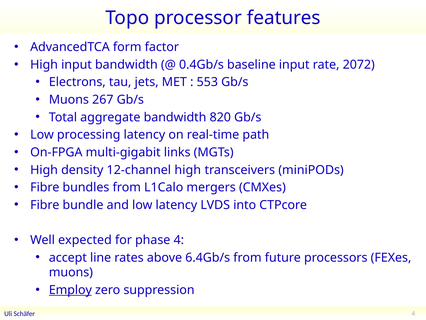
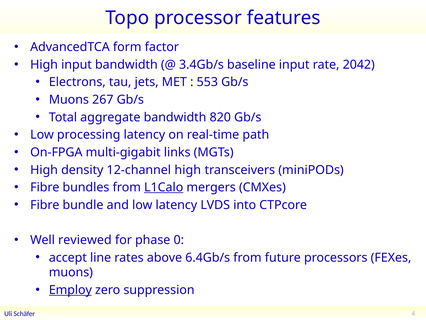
0.4Gb/s: 0.4Gb/s -> 3.4Gb/s (201, 65)
2072: 2072 -> 2042 (359, 65)
L1Calo underline: none -> present (164, 187)
expected: expected -> reviewed (85, 240)
phase 4: 4 -> 0 (179, 240)
